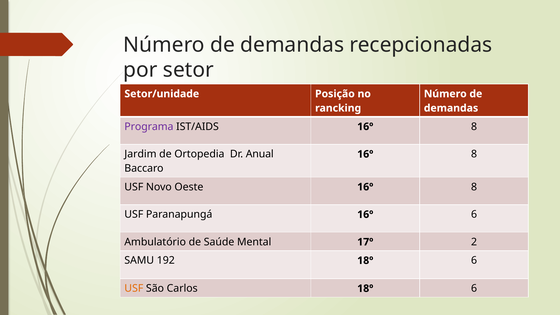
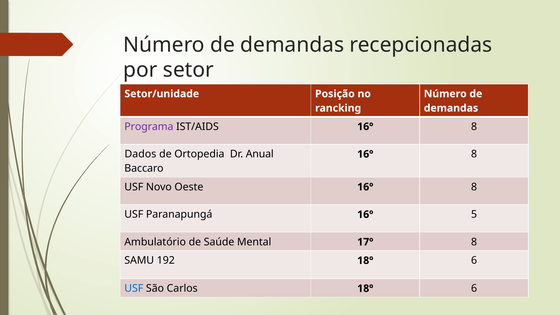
Jardim: Jardim -> Dados (140, 154)
16º 6: 6 -> 5 (474, 214)
17º 2: 2 -> 8 (474, 242)
USF colour: orange -> blue (134, 288)
